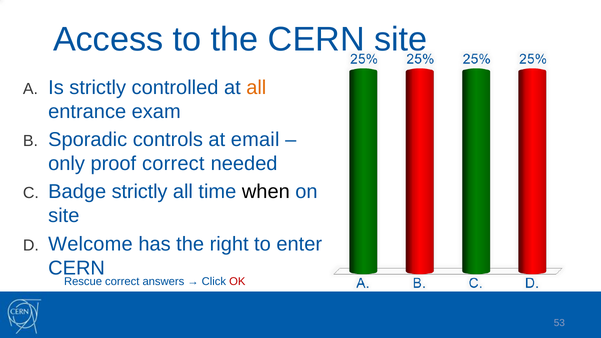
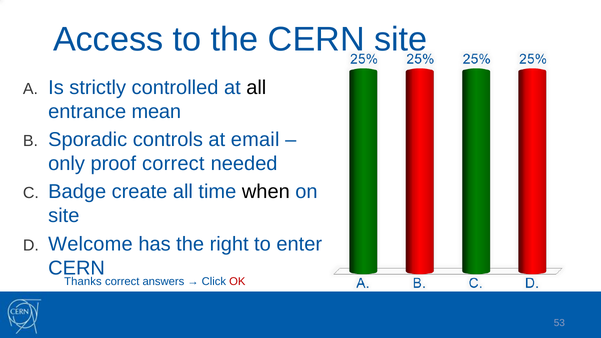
all colour: orange -> black (256, 88)
exam: exam -> mean (156, 112)
Badge strictly: strictly -> create (140, 192)
Rescue: Rescue -> Thanks (83, 282)
